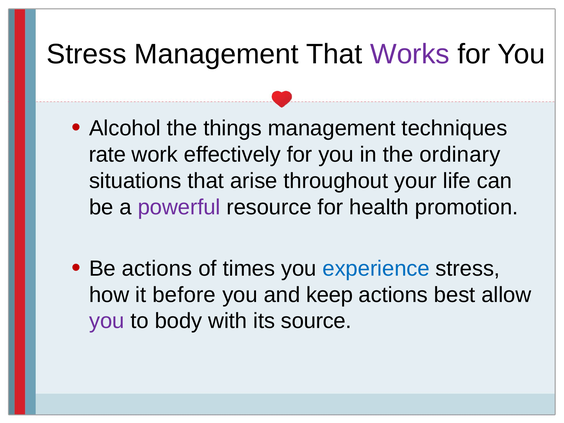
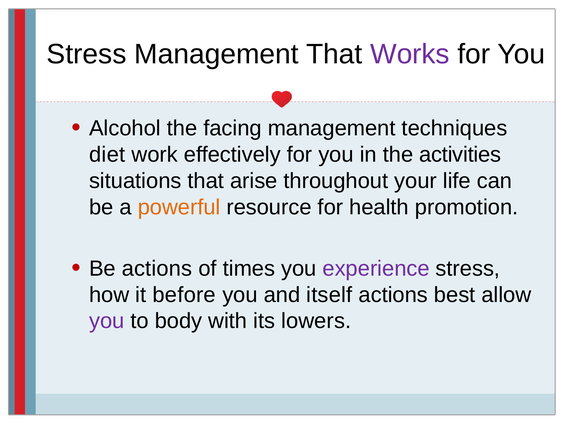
things: things -> facing (233, 128)
rate: rate -> diet (107, 155)
ordinary: ordinary -> activities (460, 155)
powerful colour: purple -> orange (179, 207)
experience colour: blue -> purple (376, 269)
keep: keep -> itself (329, 295)
source: source -> lowers (316, 321)
